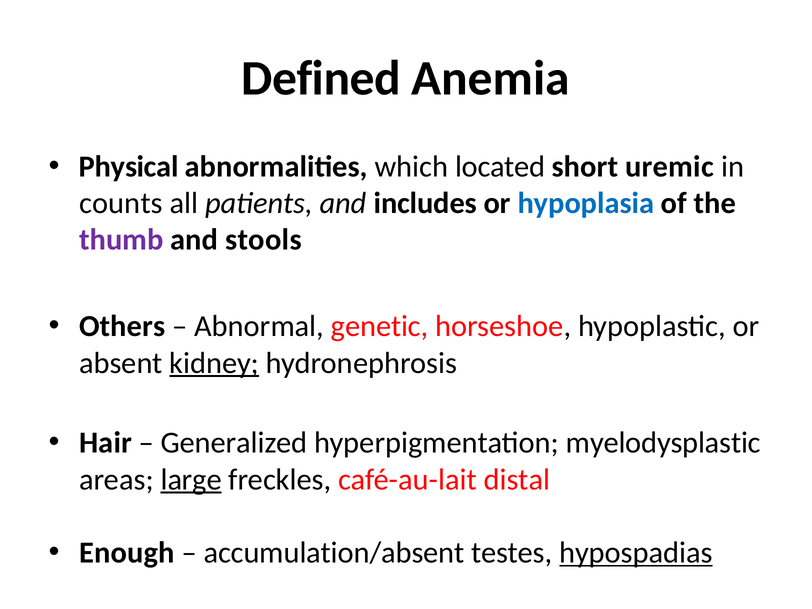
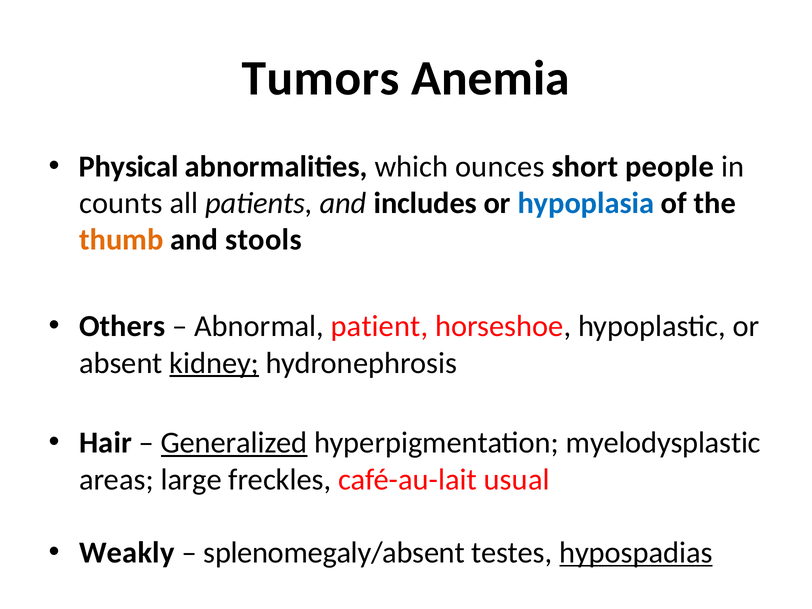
Defined: Defined -> Tumors (321, 79)
located: located -> ounces (500, 167)
uremic: uremic -> people (670, 167)
thumb colour: purple -> orange (121, 240)
genetic: genetic -> patient (380, 326)
Generalized underline: none -> present (234, 443)
large underline: present -> none (191, 479)
distal: distal -> usual (517, 479)
Enough: Enough -> Weakly (127, 553)
accumulation/absent: accumulation/absent -> splenomegaly/absent (334, 553)
